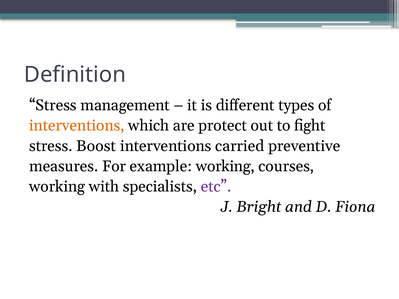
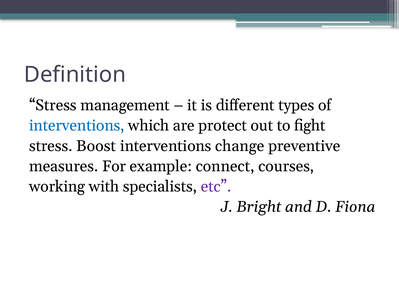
interventions colour: orange -> blue (77, 126)
carried: carried -> change (240, 146)
example working: working -> connect (225, 166)
